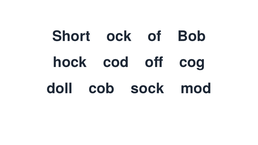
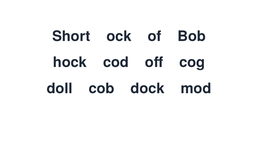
sock: sock -> dock (148, 89)
